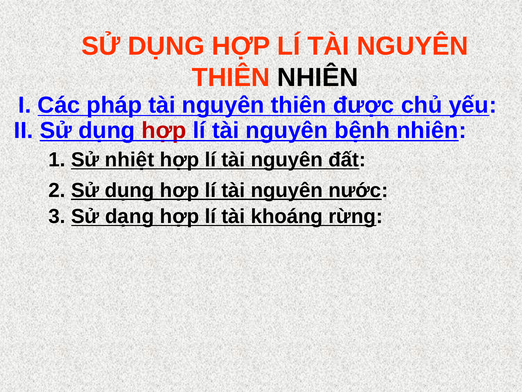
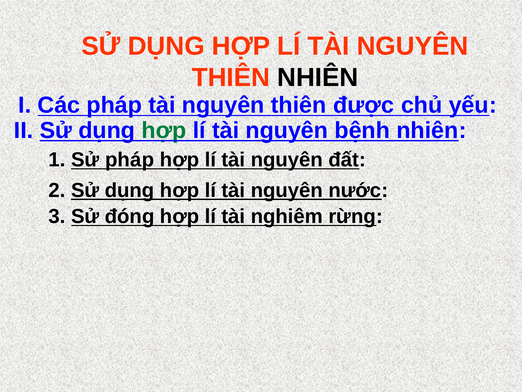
hợp colour: red -> green (164, 130)
Sử nhiệt: nhiệt -> pháp (130, 160)
dạng: dạng -> đóng (130, 216)
khoáng: khoáng -> nghiêm (287, 216)
